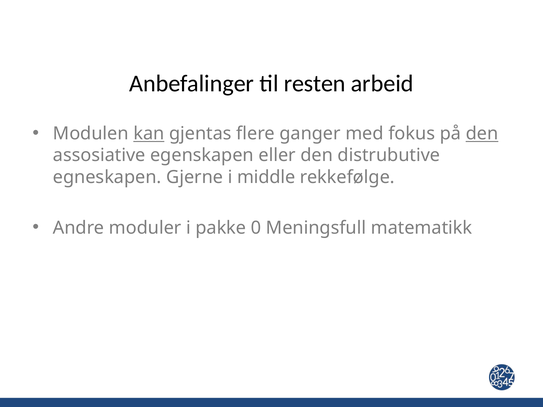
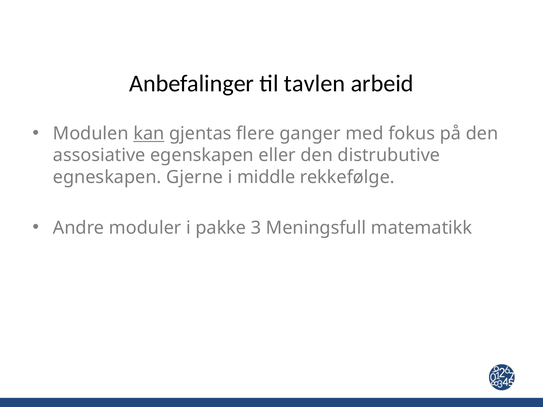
resten: resten -> tavlen (315, 84)
den underline: present -> none (482, 134)
0: 0 -> 3 (256, 228)
